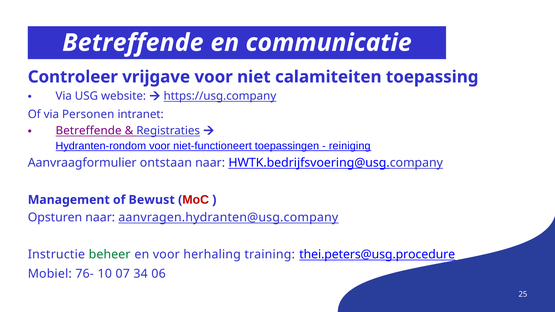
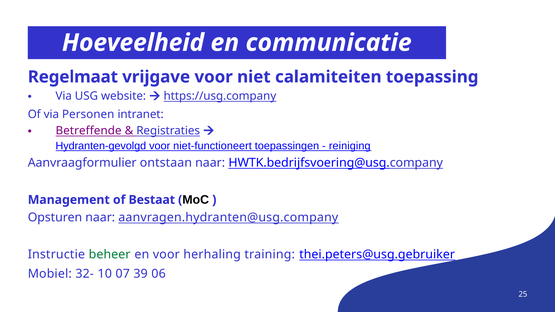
Betreffende: Betreffende -> Hoeveelheid (133, 43)
Controleer: Controleer -> Regelmaat (73, 77)
Hydranten-rondom: Hydranten-rondom -> Hydranten-gevolgd (101, 146)
Bewust: Bewust -> Bestaat (152, 200)
MoC colour: red -> black (196, 200)
thei.peters@usg.procedure: thei.peters@usg.procedure -> thei.peters@usg.gebruiker (377, 255)
76-: 76- -> 32- (85, 274)
34: 34 -> 39 (141, 274)
